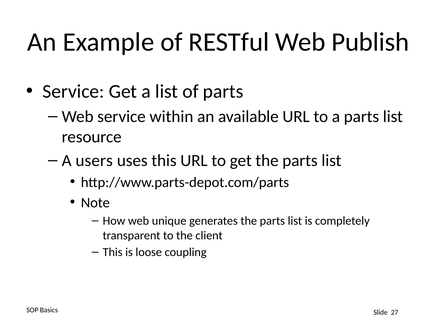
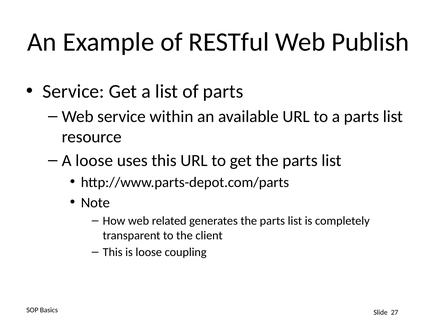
A users: users -> loose (94, 161)
unique: unique -> related (169, 221)
